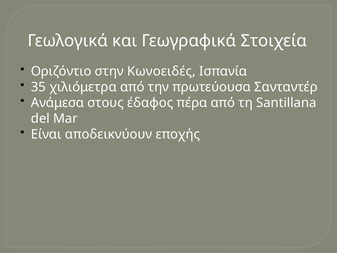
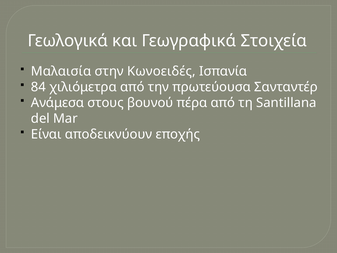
Οριζόντιο: Οριζόντιο -> Μαλαισία (61, 71)
35: 35 -> 84 (38, 87)
έδαφος: έδαφος -> βουνού (150, 103)
